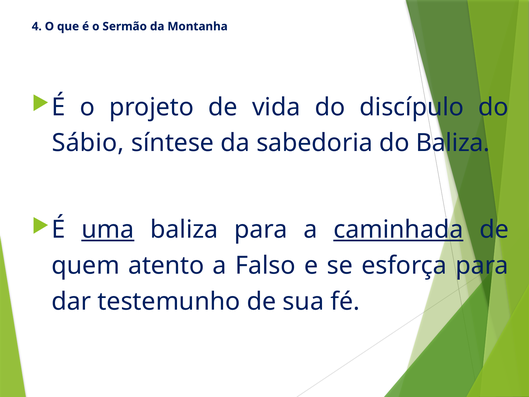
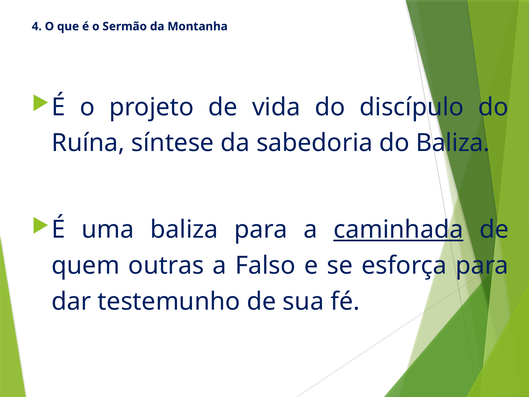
Sábio: Sábio -> Ruína (88, 143)
uma underline: present -> none (108, 230)
atento: atento -> outras (166, 265)
